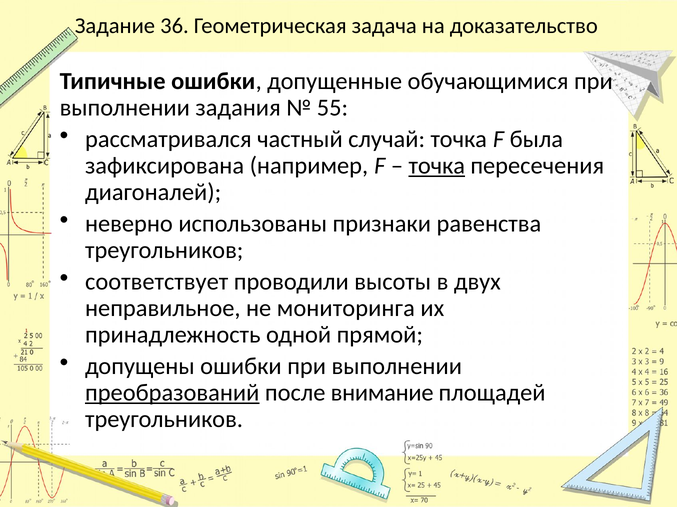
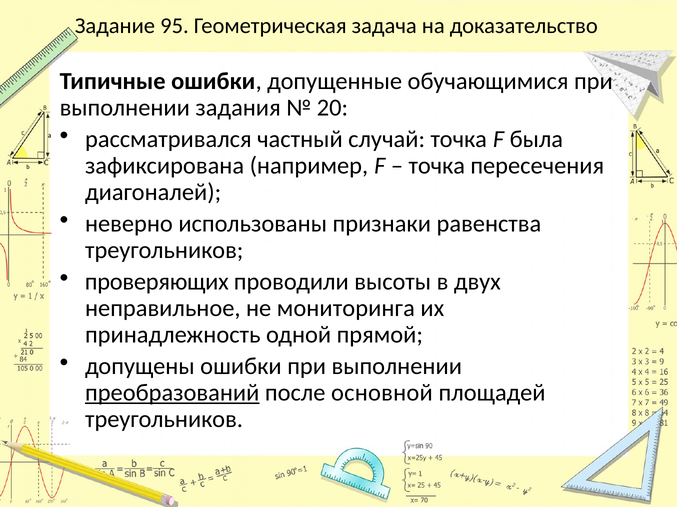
36: 36 -> 95 (174, 26)
55: 55 -> 20 (332, 108)
точка underline: present -> none (437, 166)
соответствует: соответствует -> проверяющих (157, 282)
внимание: внимание -> основной (382, 393)
